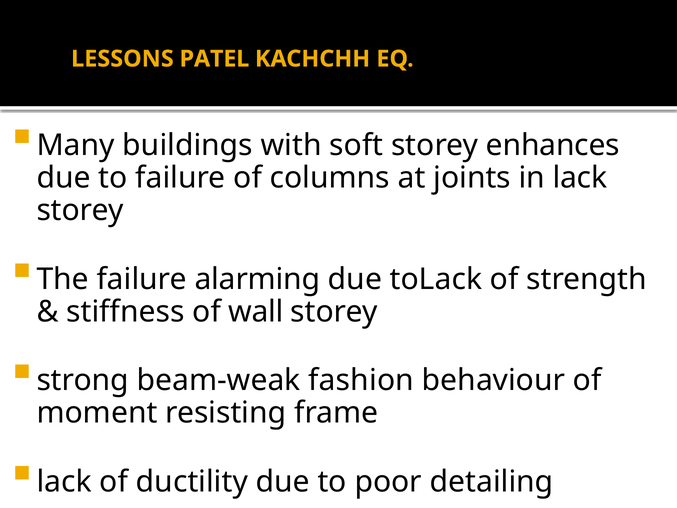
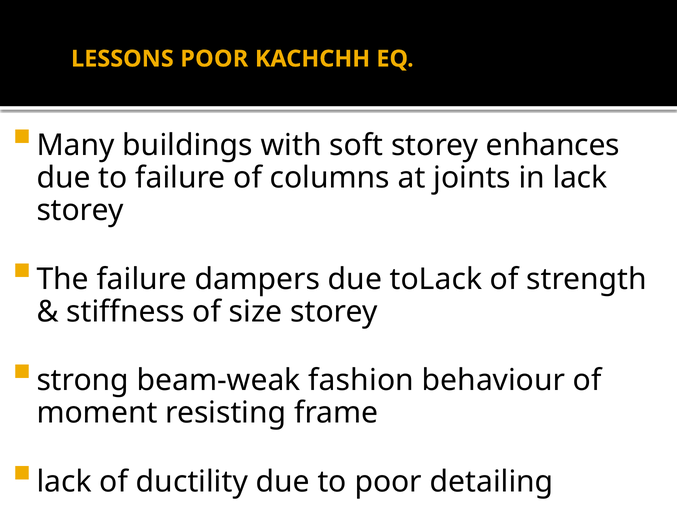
LESSONS PATEL: PATEL -> POOR (214, 59)
alarming: alarming -> dampers (257, 279)
wall: wall -> size (256, 312)
